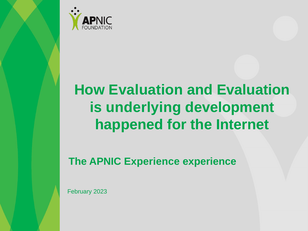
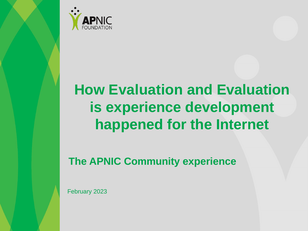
is underlying: underlying -> experience (144, 107)
APNIC Experience: Experience -> Community (152, 161)
